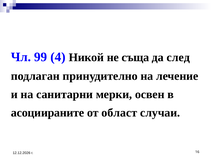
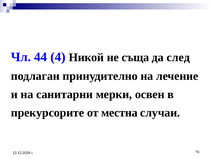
99: 99 -> 44 (41, 57)
асоциираните: асоциираните -> прекурсорите (48, 113)
област: област -> местна (119, 113)
